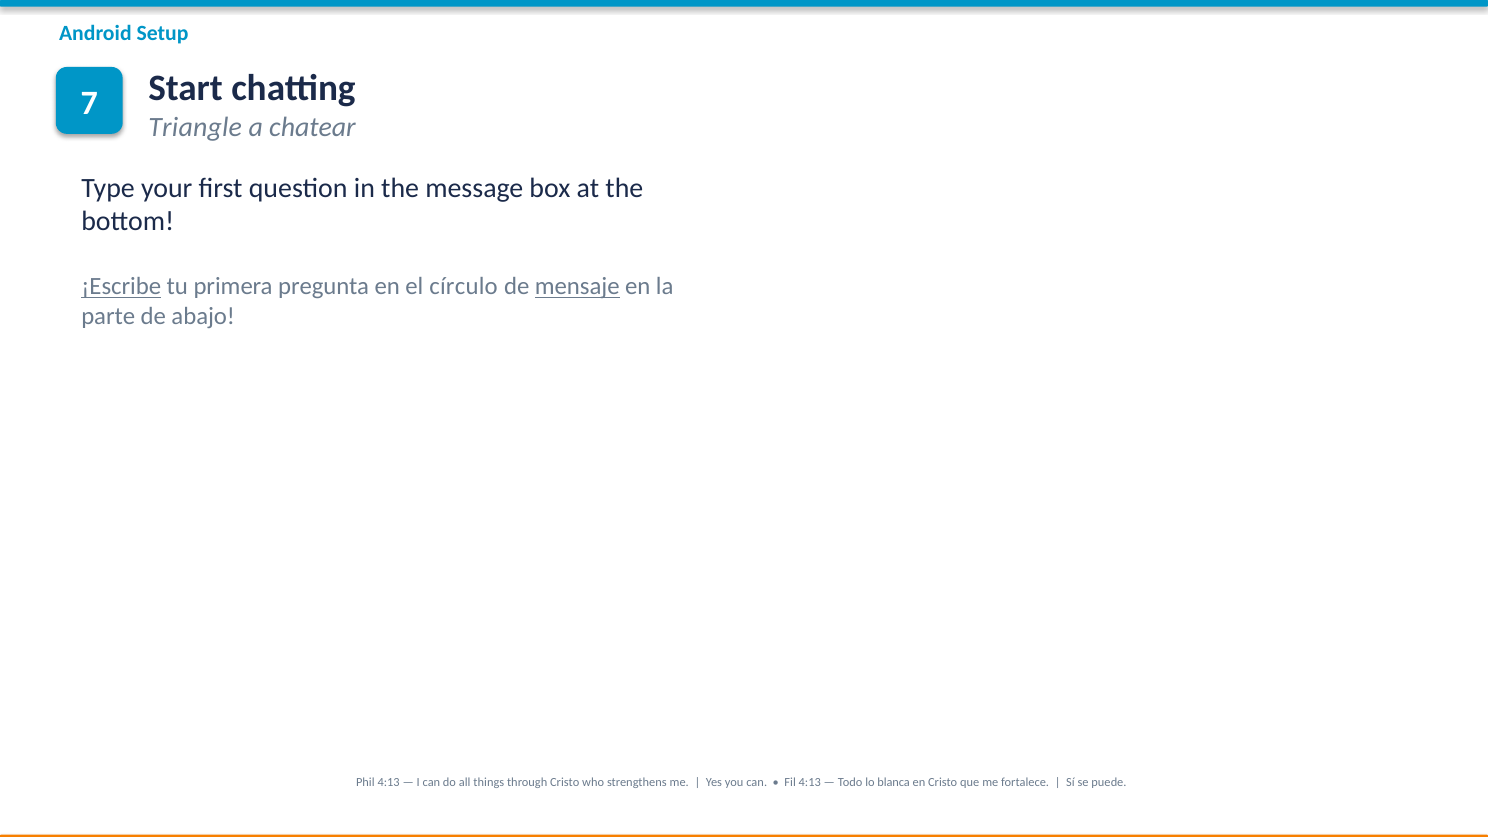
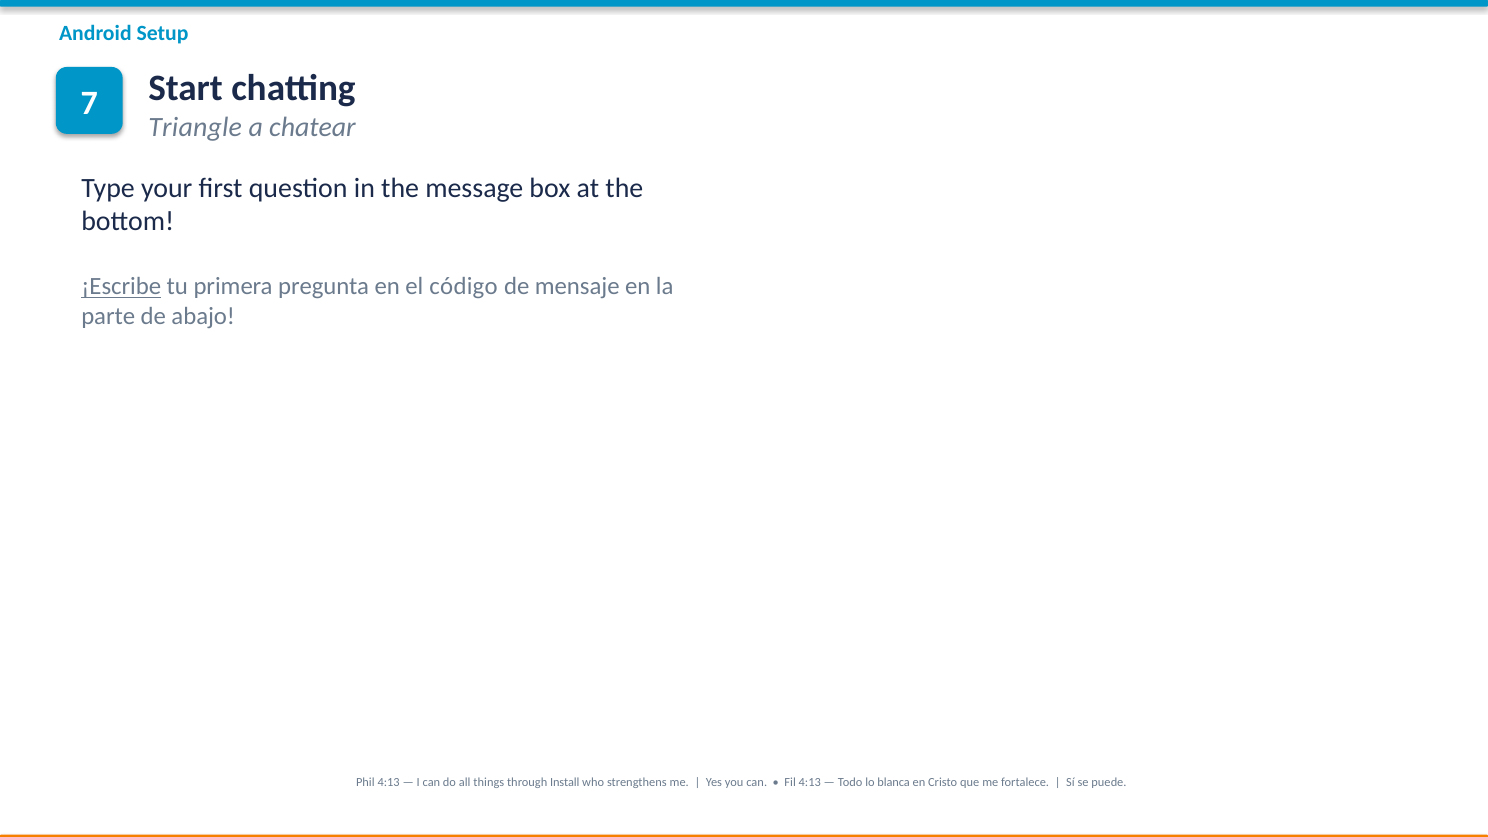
círculo: círculo -> código (464, 287)
mensaje underline: present -> none (577, 287)
through Cristo: Cristo -> Install (565, 783)
